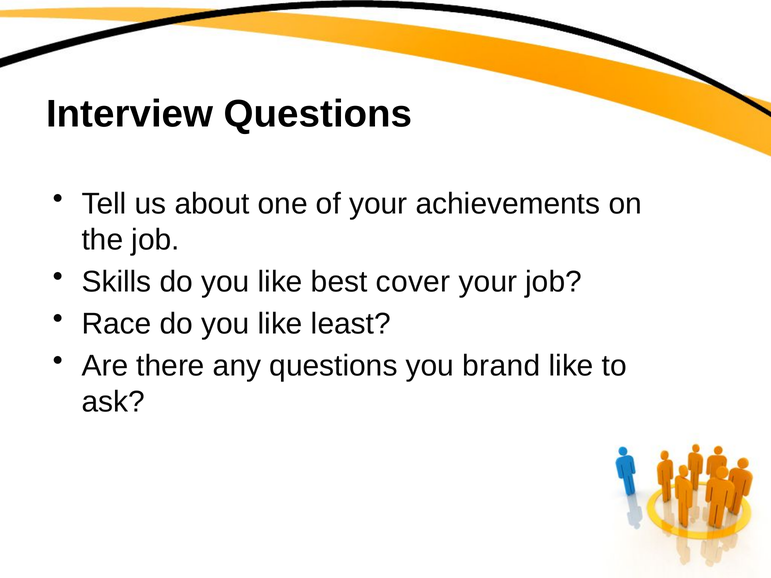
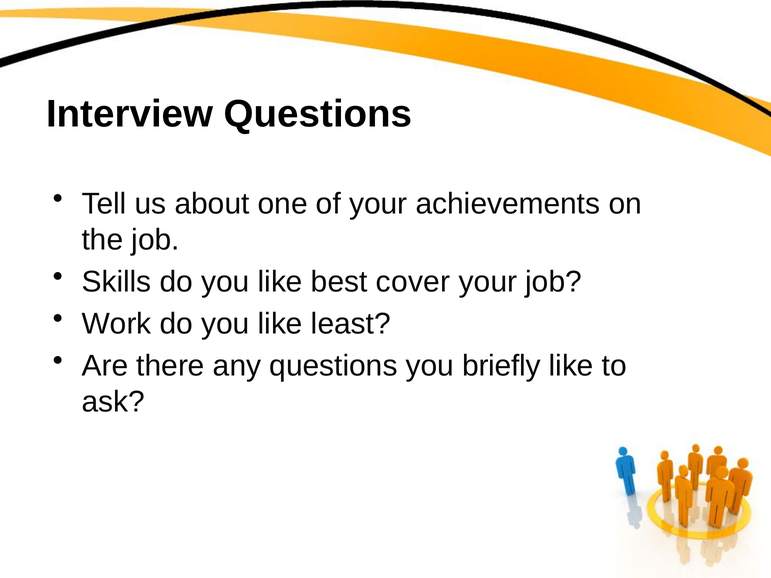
Race: Race -> Work (117, 324)
brand: brand -> briefly (502, 366)
